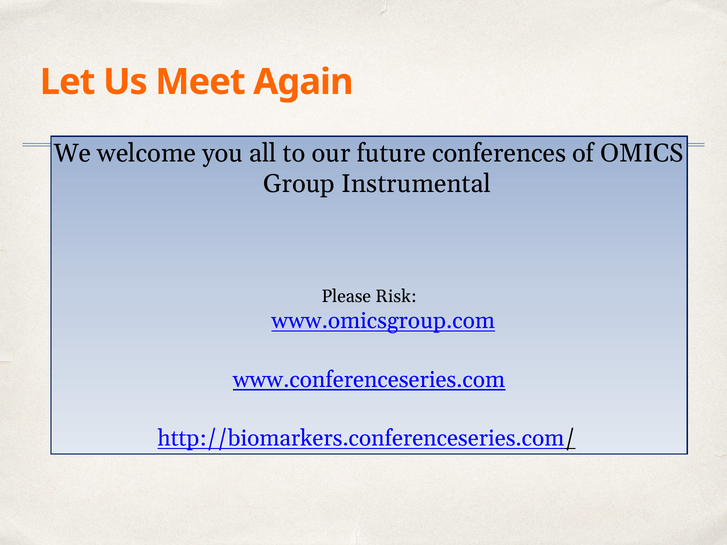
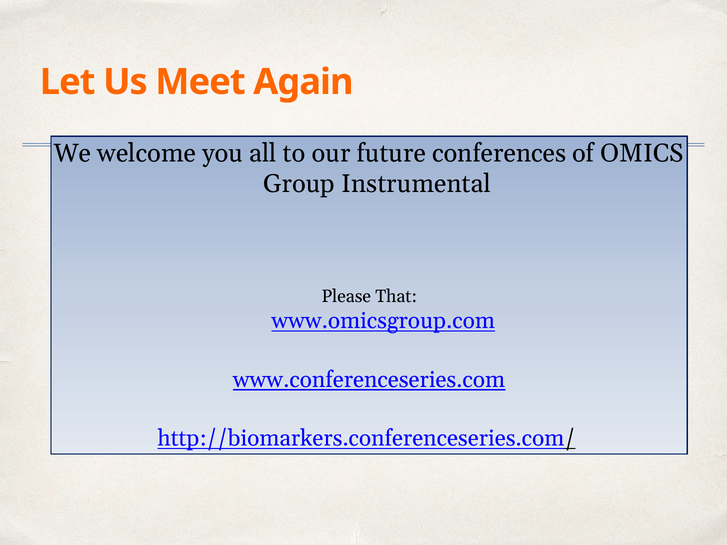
Risk: Risk -> That (396, 296)
